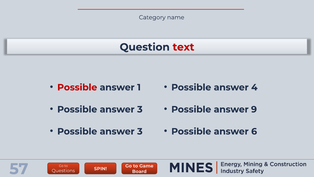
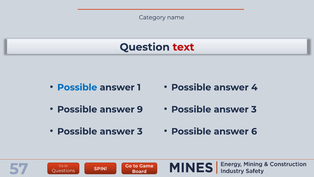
Possible colour: red -> blue (77, 87)
3: 3 -> 9 (140, 109)
9: 9 -> 3 (254, 109)
